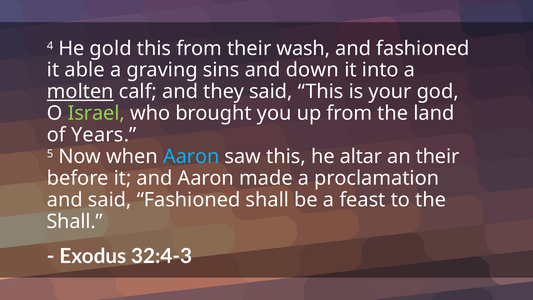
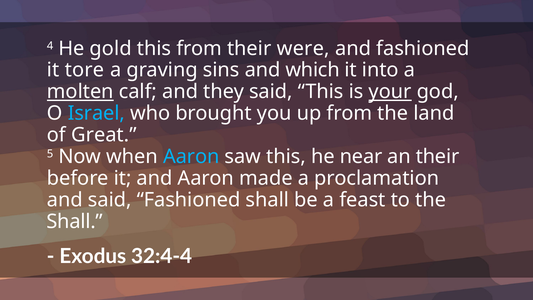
wash: wash -> were (303, 48)
able: able -> tore (85, 70)
down: down -> which (313, 70)
your underline: none -> present (390, 92)
Israel colour: light green -> light blue (96, 113)
Years: Years -> Great (104, 135)
altar: altar -> near (361, 156)
32:4-3: 32:4-3 -> 32:4-4 (162, 256)
